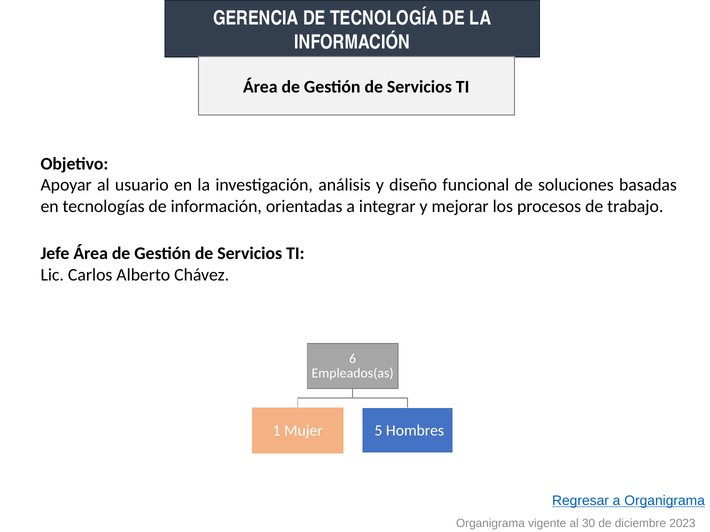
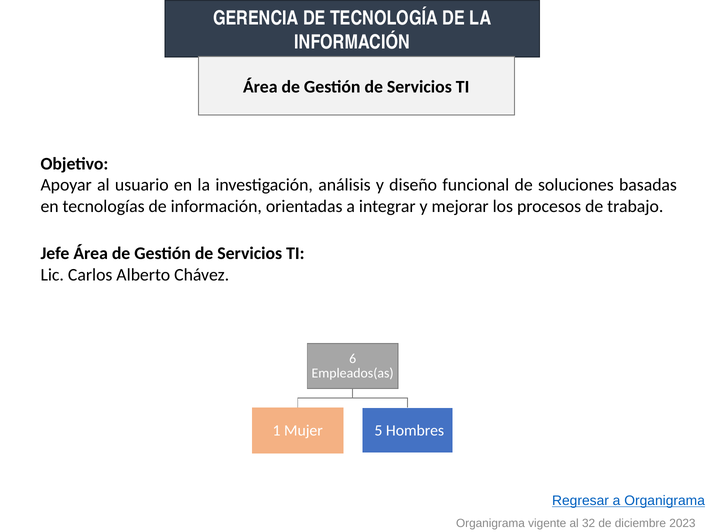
30: 30 -> 32 (589, 524)
